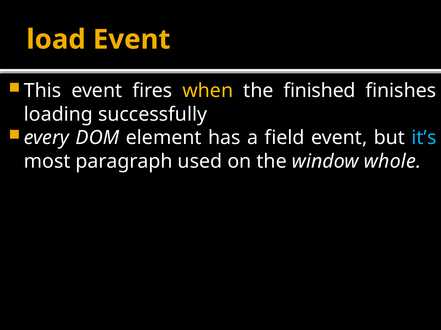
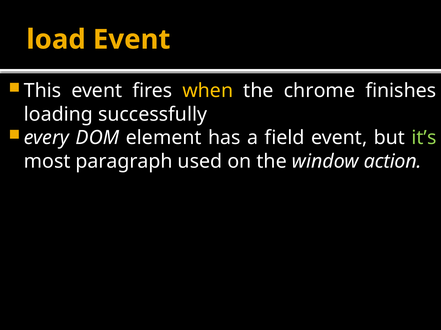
finished: finished -> chrome (319, 91)
it’s colour: light blue -> light green (424, 138)
whole: whole -> action (393, 162)
